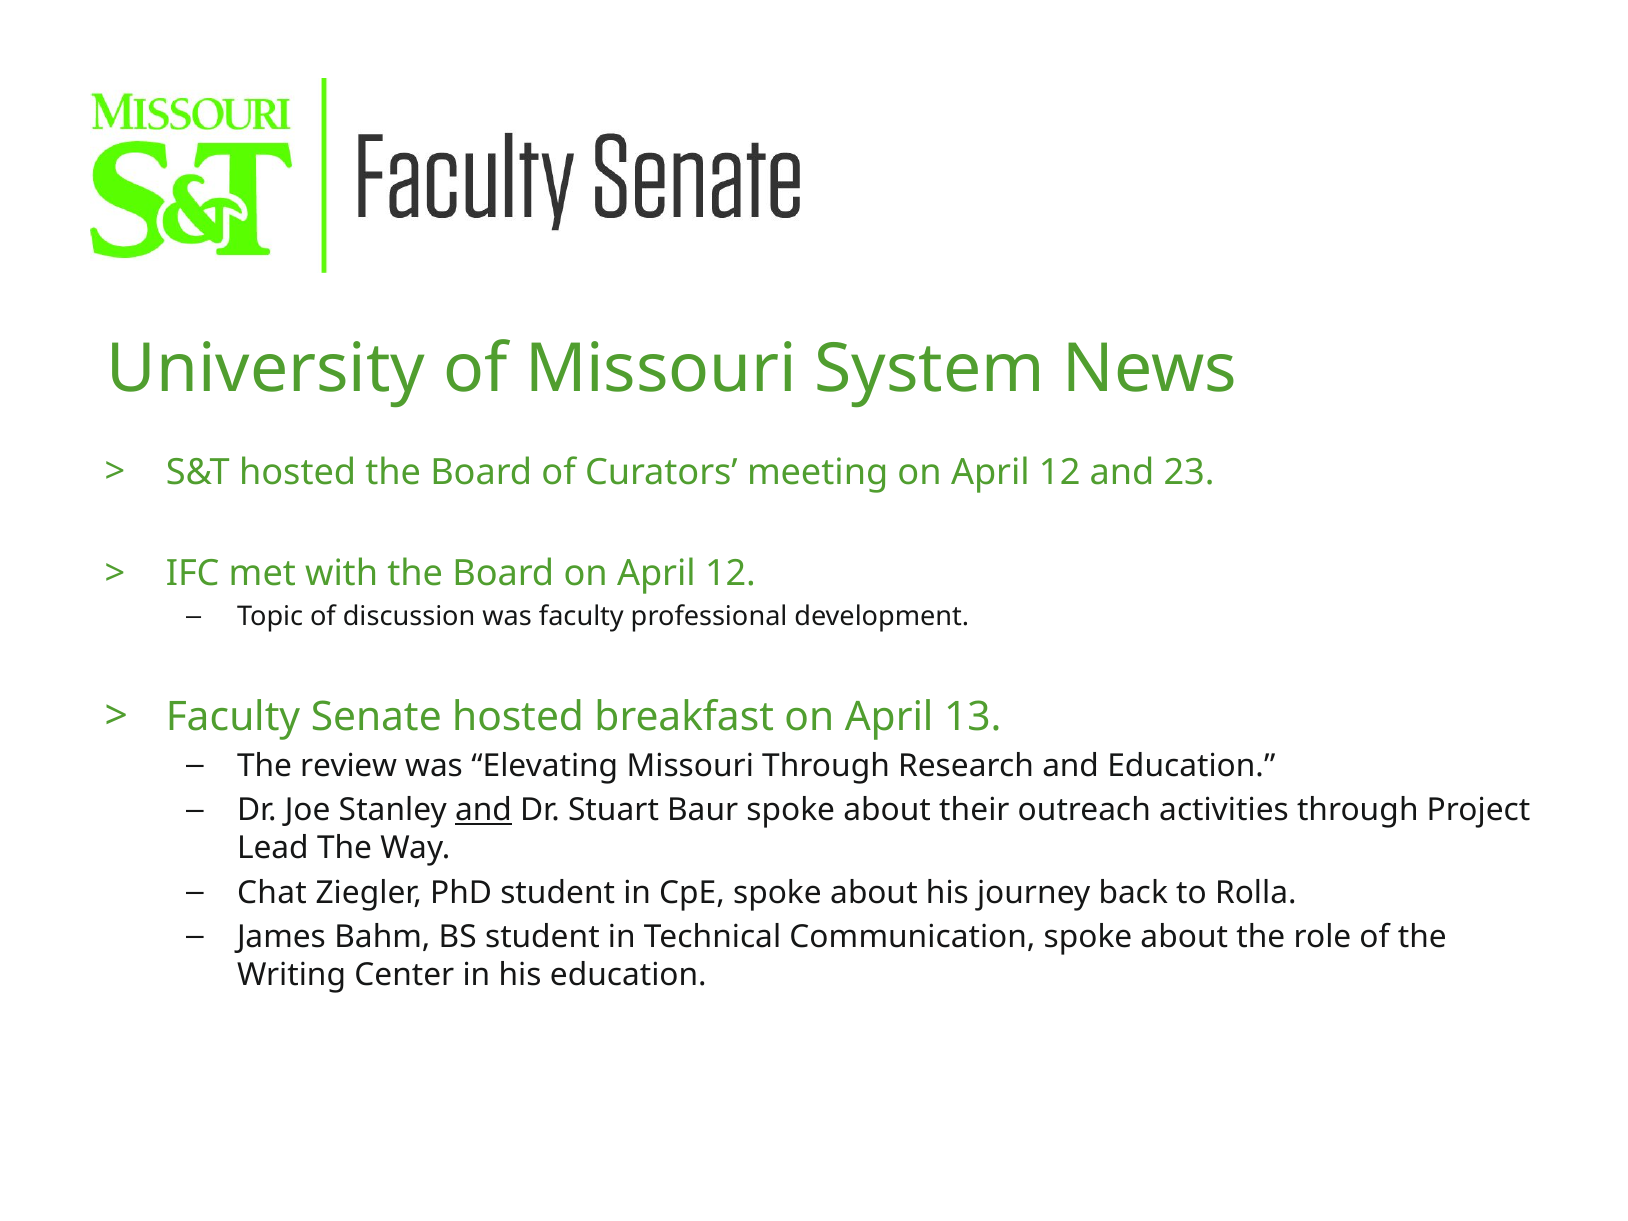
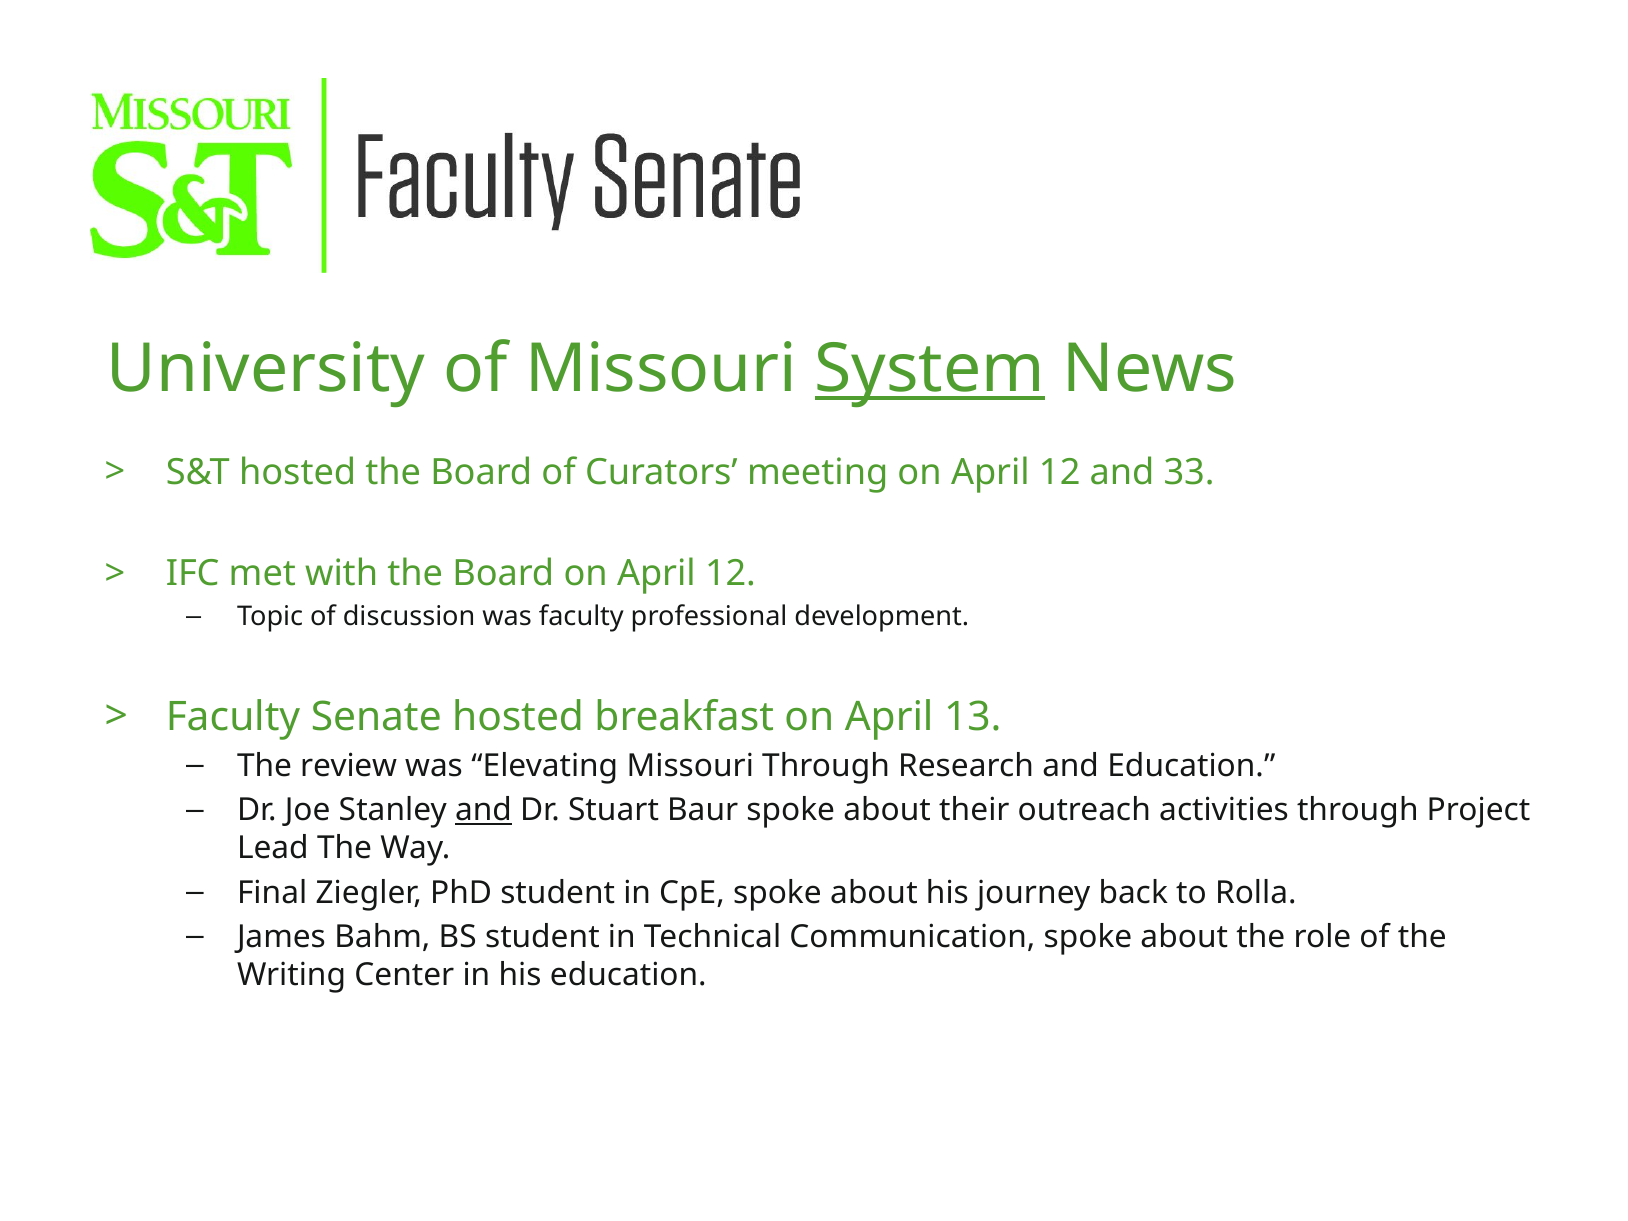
System underline: none -> present (930, 369)
23: 23 -> 33 (1189, 472)
Chat: Chat -> Final (272, 893)
